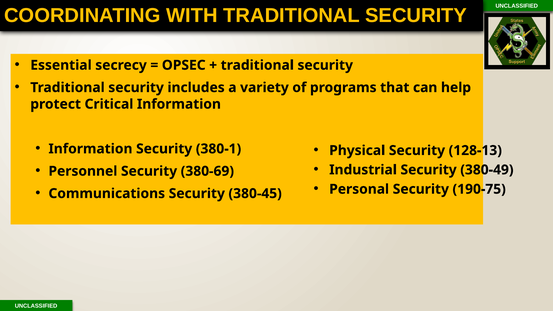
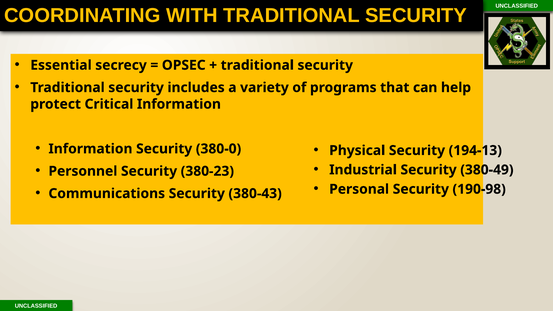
380-1: 380-1 -> 380-0 (219, 149)
128-13: 128-13 -> 194-13 (475, 150)
380-69: 380-69 -> 380-23 (207, 171)
190-75: 190-75 -> 190-98 (479, 189)
380-45: 380-45 -> 380-43 (255, 194)
